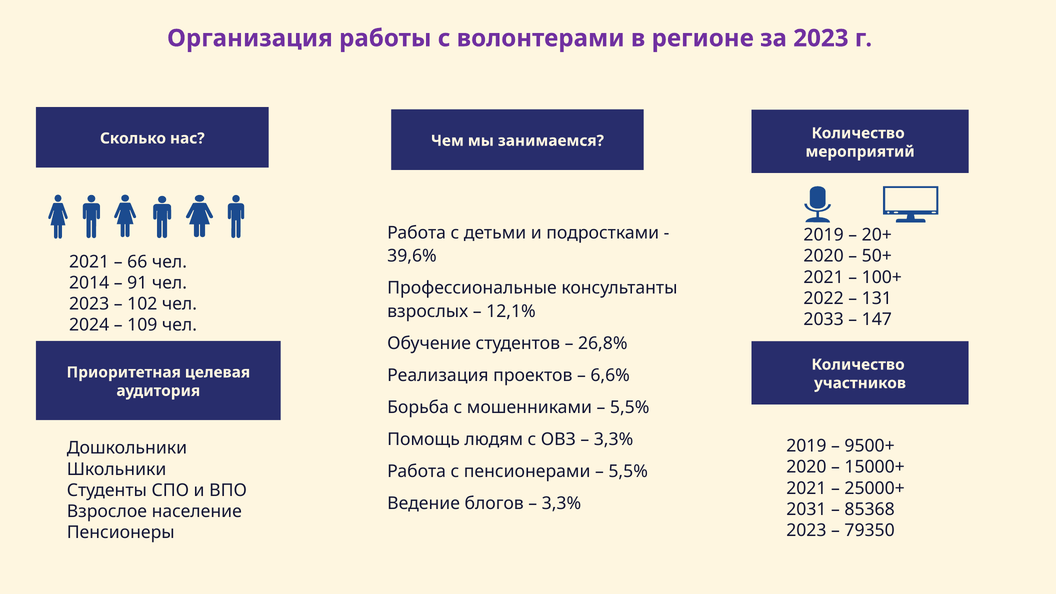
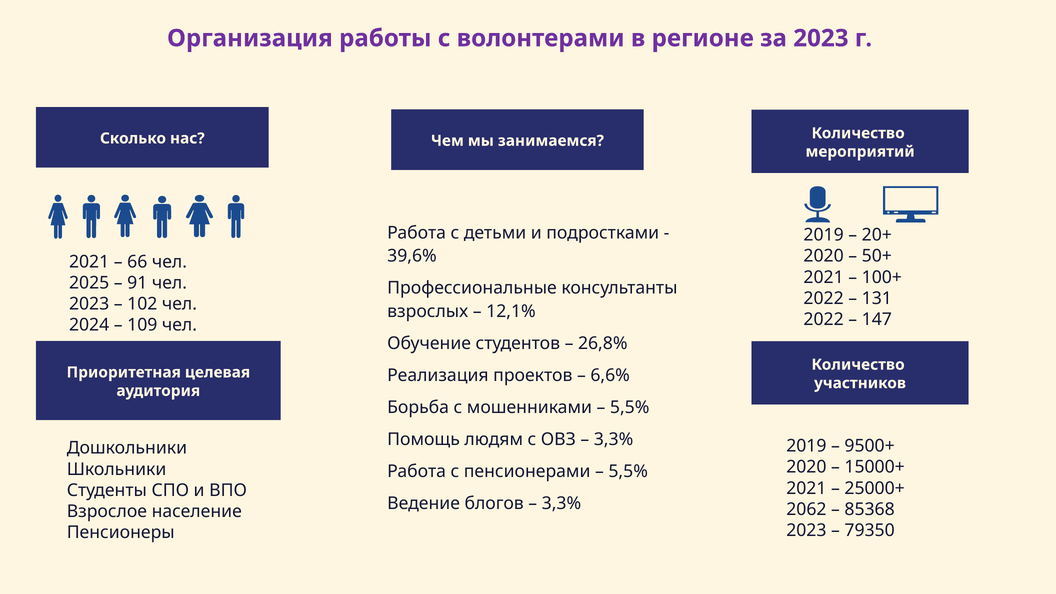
2014: 2014 -> 2025 (89, 283)
2033: 2033 -> 2022 (824, 319)
2031: 2031 -> 2062 (806, 509)
